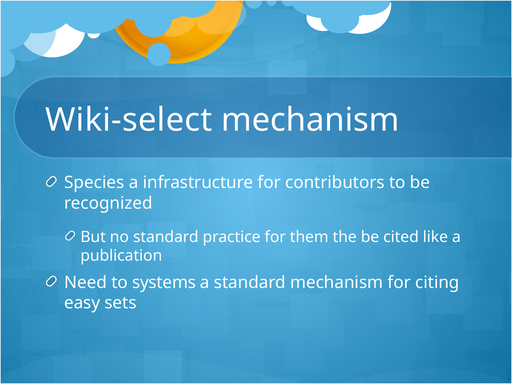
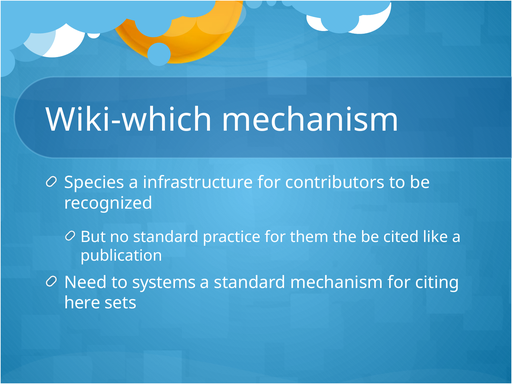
Wiki-select: Wiki-select -> Wiki-which (129, 120)
easy: easy -> here (82, 303)
